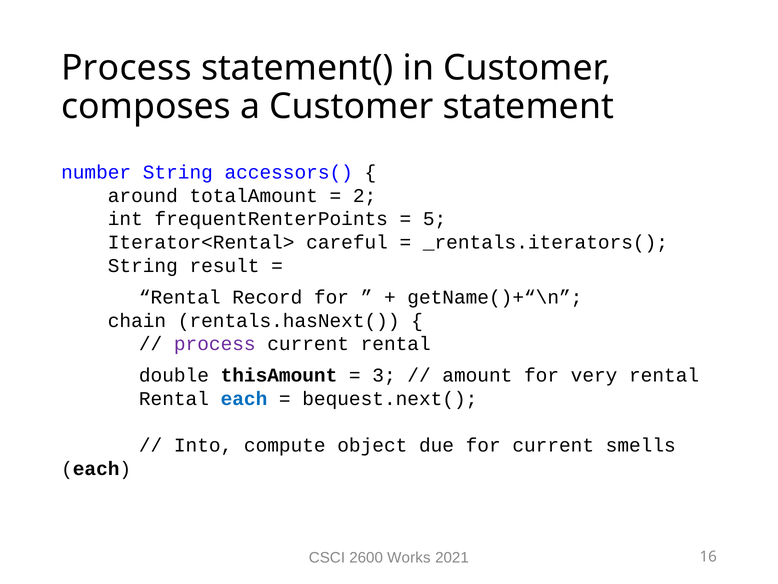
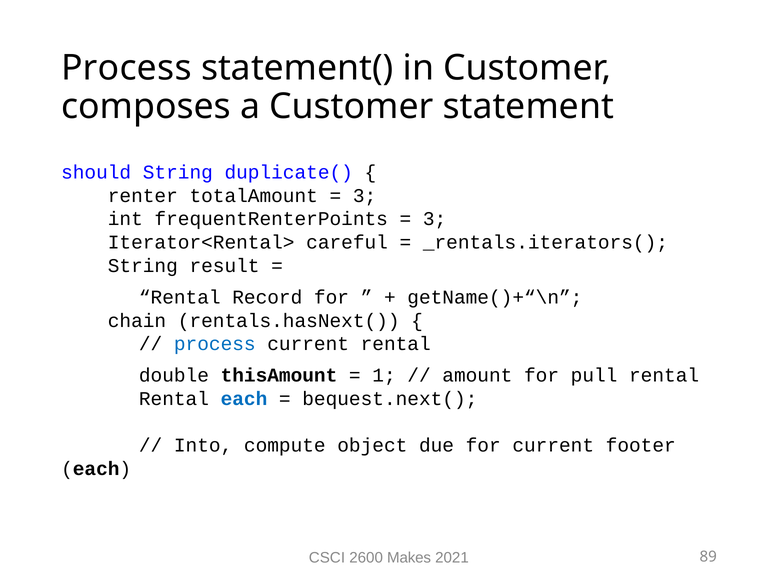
number: number -> should (96, 172)
accessors(: accessors( -> duplicate( (289, 172)
around: around -> renter (143, 195)
2: 2 -> 3 (365, 195)
5: 5 -> 3 (435, 219)
process colour: purple -> blue (215, 344)
3: 3 -> 1 (384, 375)
very: very -> pull (594, 375)
smells: smells -> footer (641, 445)
Works: Works -> Makes (409, 557)
16: 16 -> 89 (708, 556)
